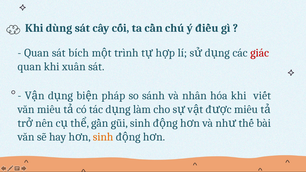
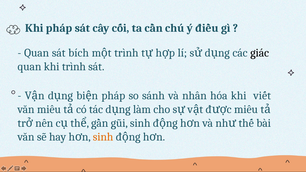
Khi dùng: dùng -> pháp (59, 28)
giác colour: red -> black (260, 53)
khi xuân: xuân -> trình (74, 67)
